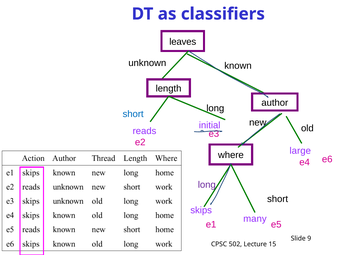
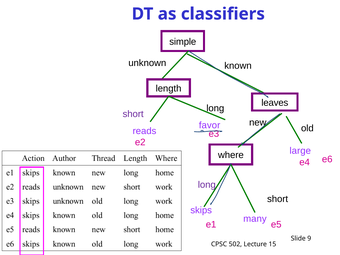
leaves: leaves -> simple (183, 42)
author: author -> leaves (275, 103)
short colour: blue -> purple (133, 114)
initial: initial -> favor (210, 125)
